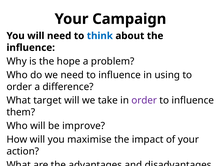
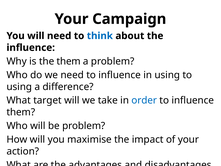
the hope: hope -> them (69, 61)
order: order -> using (19, 87)
order colour: purple -> blue (144, 100)
be improve: improve -> problem (84, 126)
